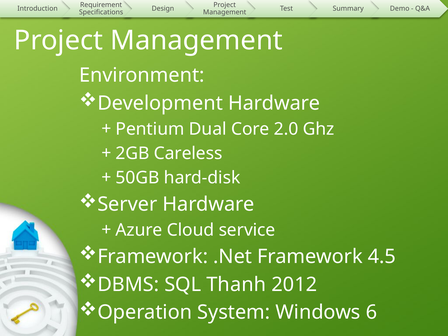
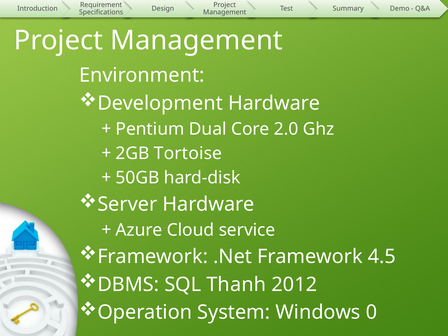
Careless: Careless -> Tortoise (188, 153)
6: 6 -> 0 (371, 312)
